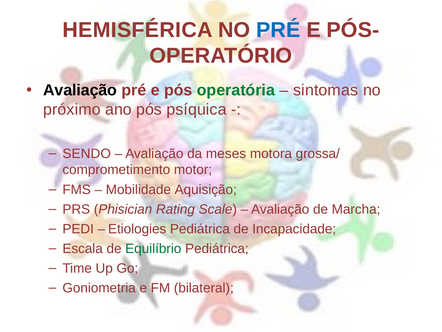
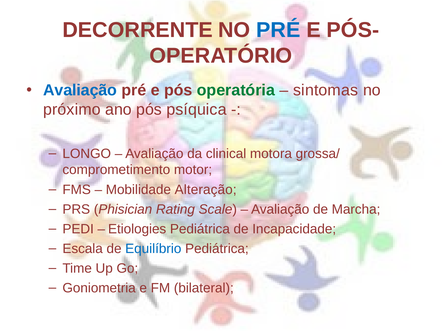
HEMISFÉRICA: HEMISFÉRICA -> DECORRENTE (138, 30)
Avaliação colour: black -> blue (80, 90)
SENDO: SENDO -> LONGO (87, 153)
meses: meses -> clinical (226, 153)
Aquisição: Aquisição -> Alteração (206, 189)
Equilíbrio colour: green -> blue (153, 248)
